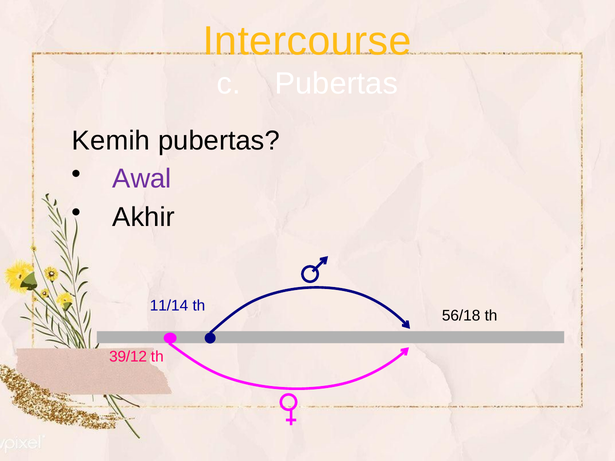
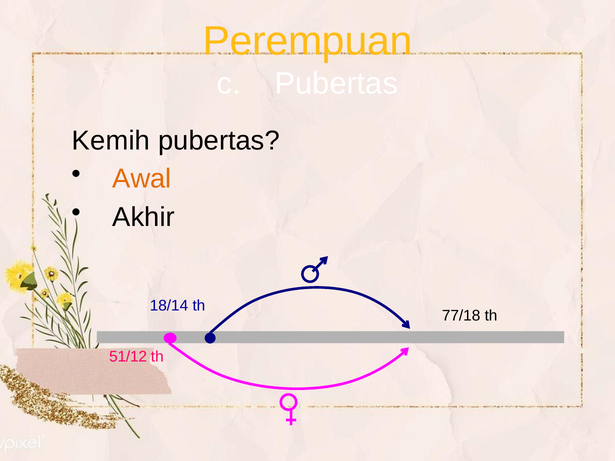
Intercourse: Intercourse -> Perempuan (308, 41)
Awal colour: purple -> orange (142, 179)
11/14: 11/14 -> 18/14 (169, 306)
56/18: 56/18 -> 77/18 (461, 316)
39/12: 39/12 -> 51/12 (128, 357)
